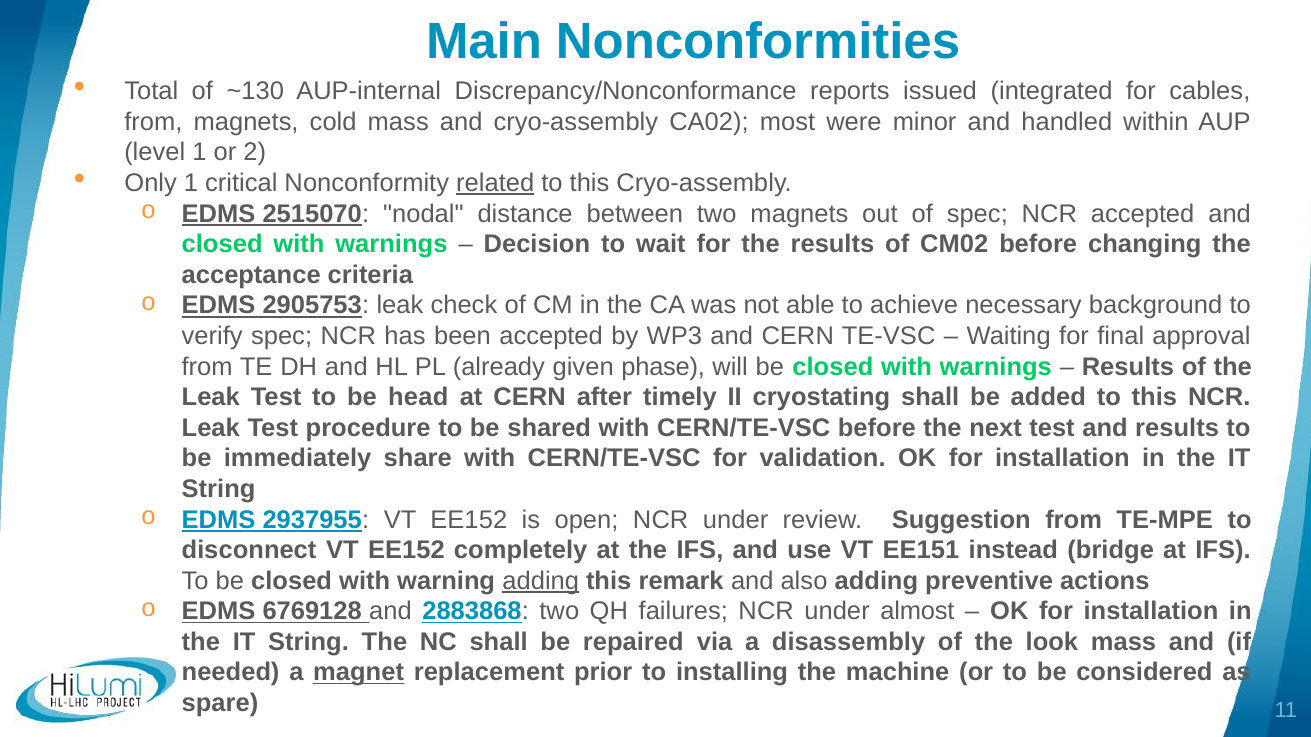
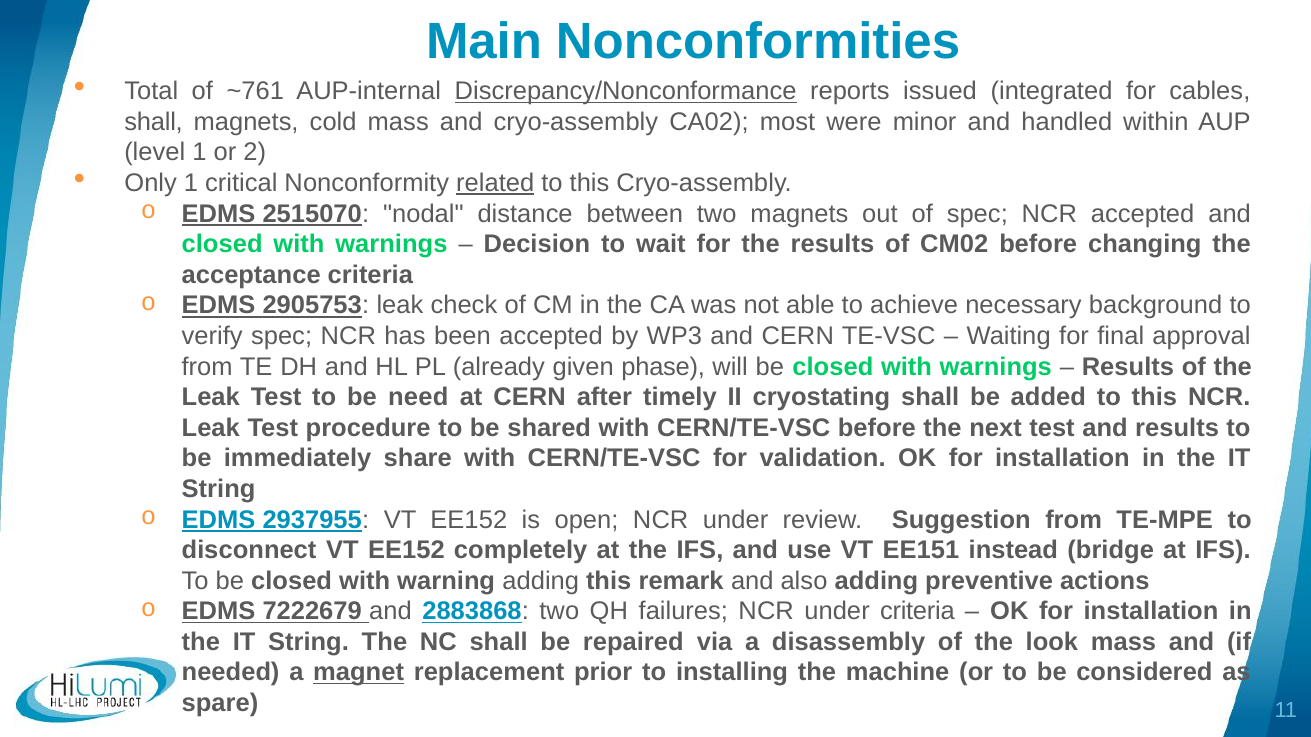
~130: ~130 -> ~761 (255, 91)
Discrepancy/Nonconformance underline: none -> present (626, 91)
from: from -> shall (154, 122)
head: head -> need (418, 398)
adding underline: present -> none (541, 581)
6769128: 6769128 -> 7222679 (312, 612)
under almost: almost -> criteria (917, 612)
